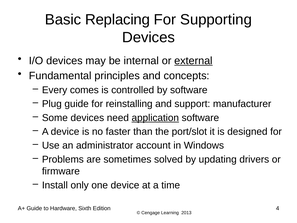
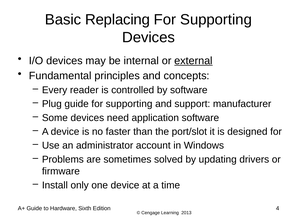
comes: comes -> reader (84, 90)
guide for reinstalling: reinstalling -> supporting (129, 104)
application underline: present -> none (155, 118)
